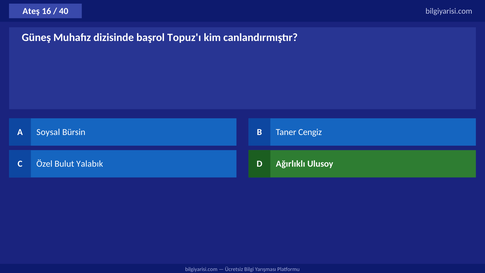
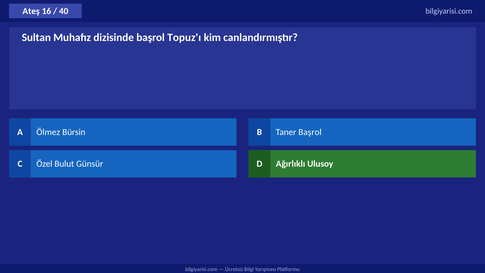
Güneş: Güneş -> Sultan (36, 37)
Soysal: Soysal -> Ölmez (48, 132)
Taner Cengiz: Cengiz -> Başrol (310, 132)
Yalabık: Yalabık -> Günsür (90, 164)
